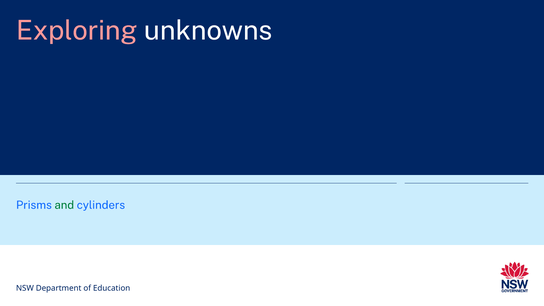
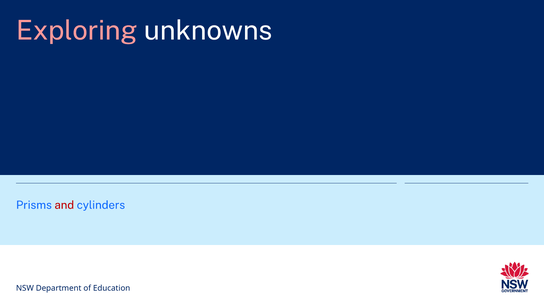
and colour: green -> red (64, 205)
